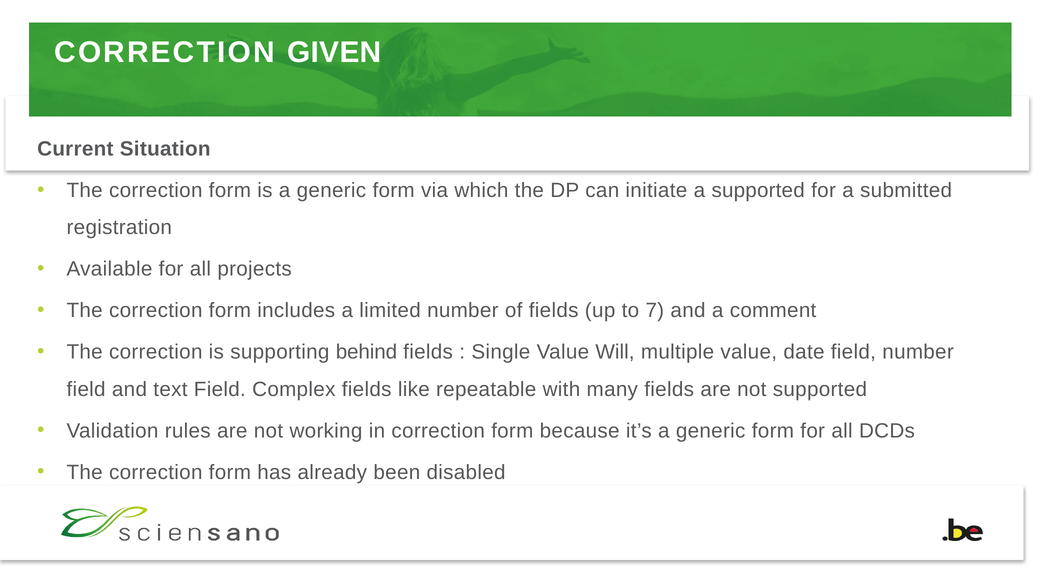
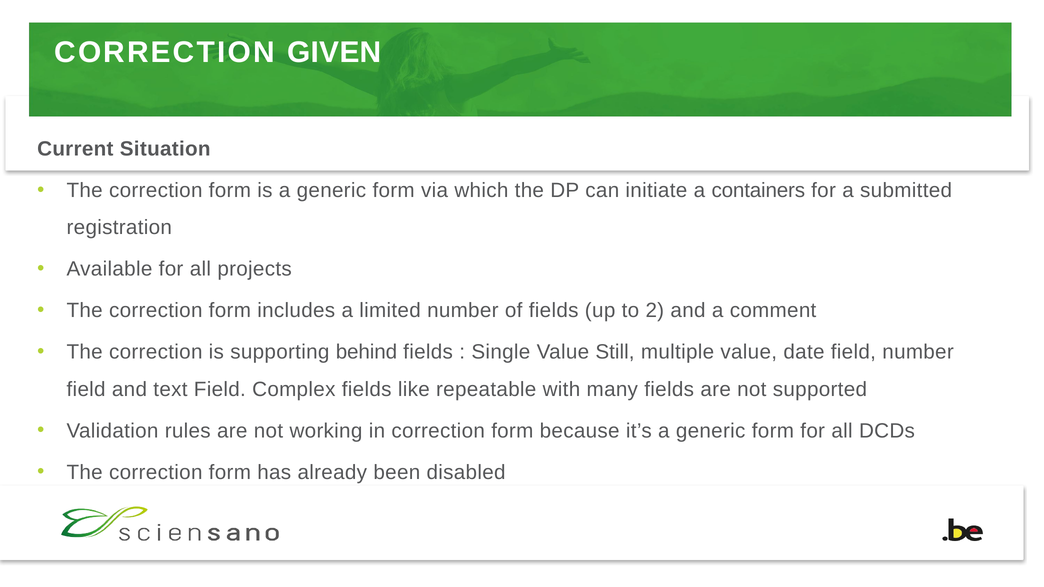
a supported: supported -> containers (758, 191)
7: 7 -> 2 (655, 311)
Will: Will -> Still (615, 352)
